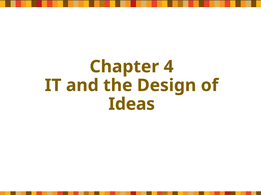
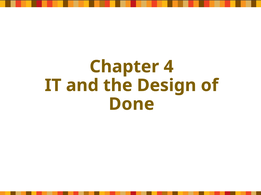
Ideas: Ideas -> Done (132, 104)
